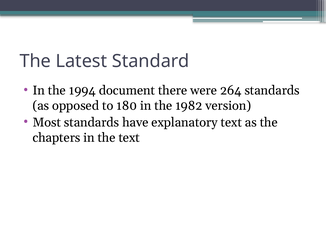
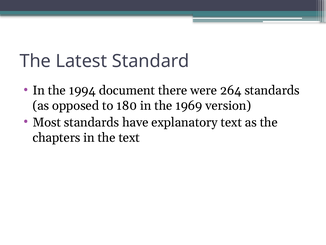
1982: 1982 -> 1969 (189, 106)
